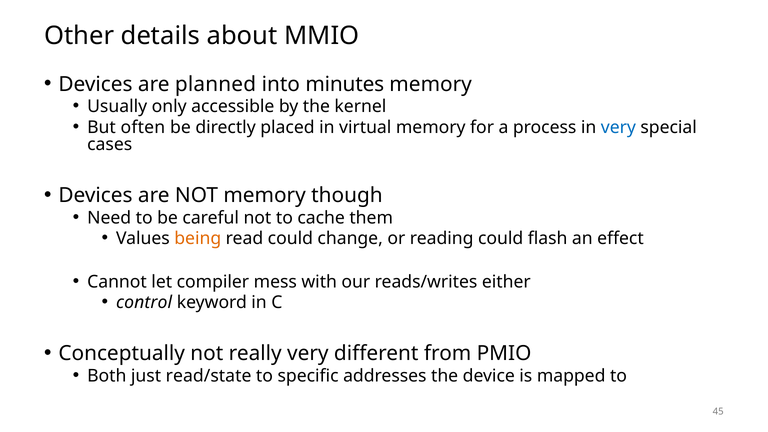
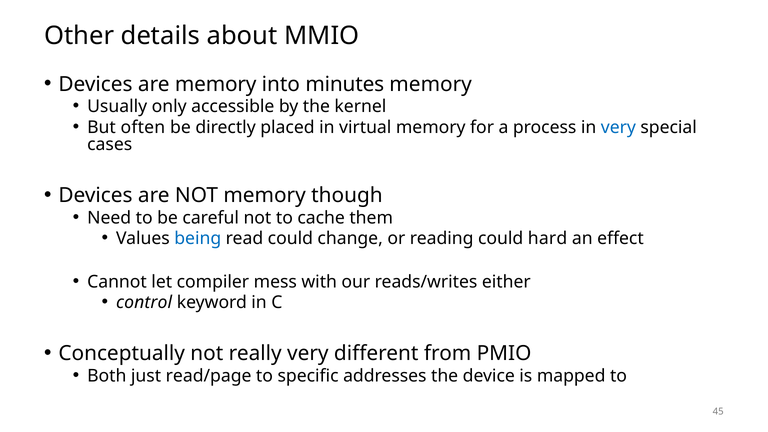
are planned: planned -> memory (216, 84)
being colour: orange -> blue (198, 239)
flash: flash -> hard (548, 239)
read/state: read/state -> read/page (209, 376)
